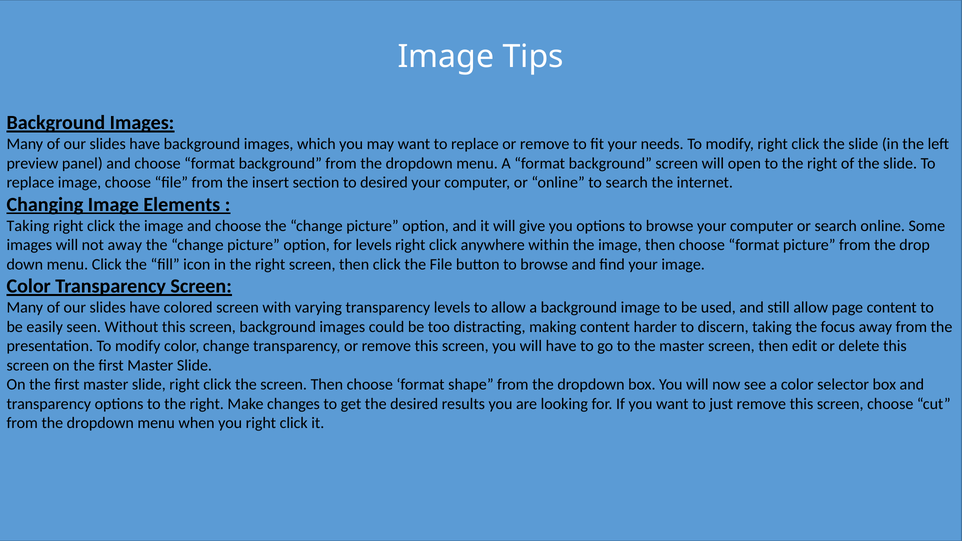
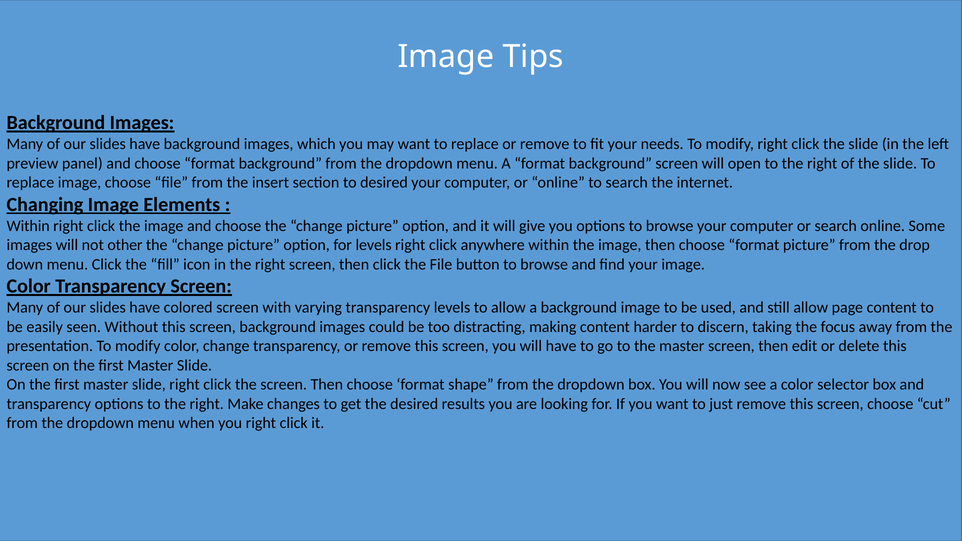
Taking: Taking -> Within (28, 226)
not away: away -> other (125, 245)
